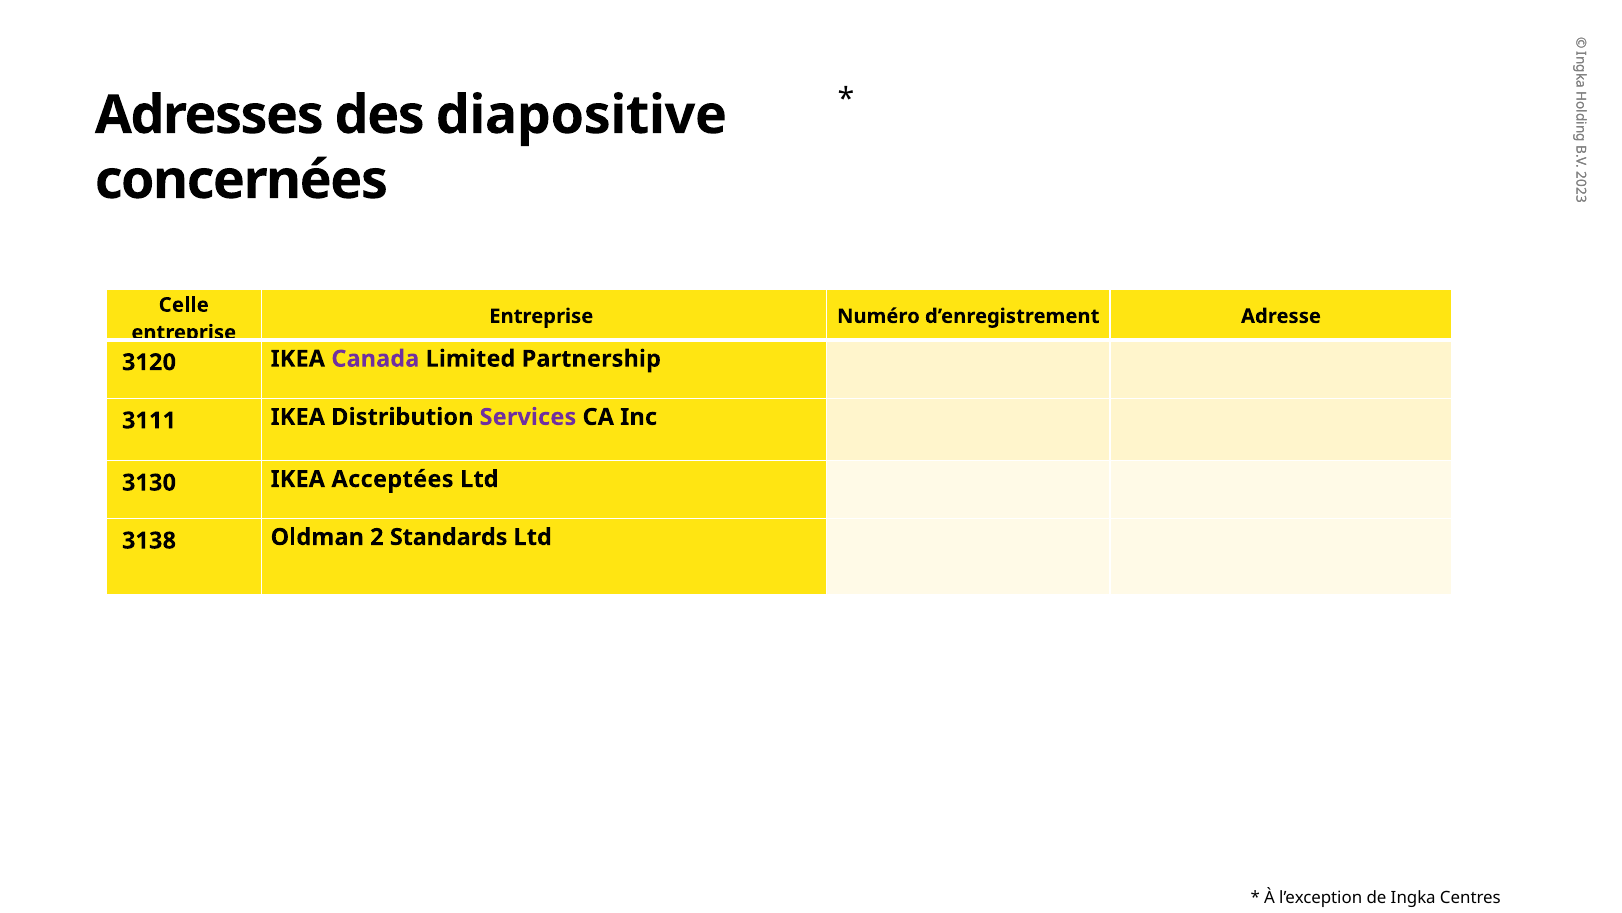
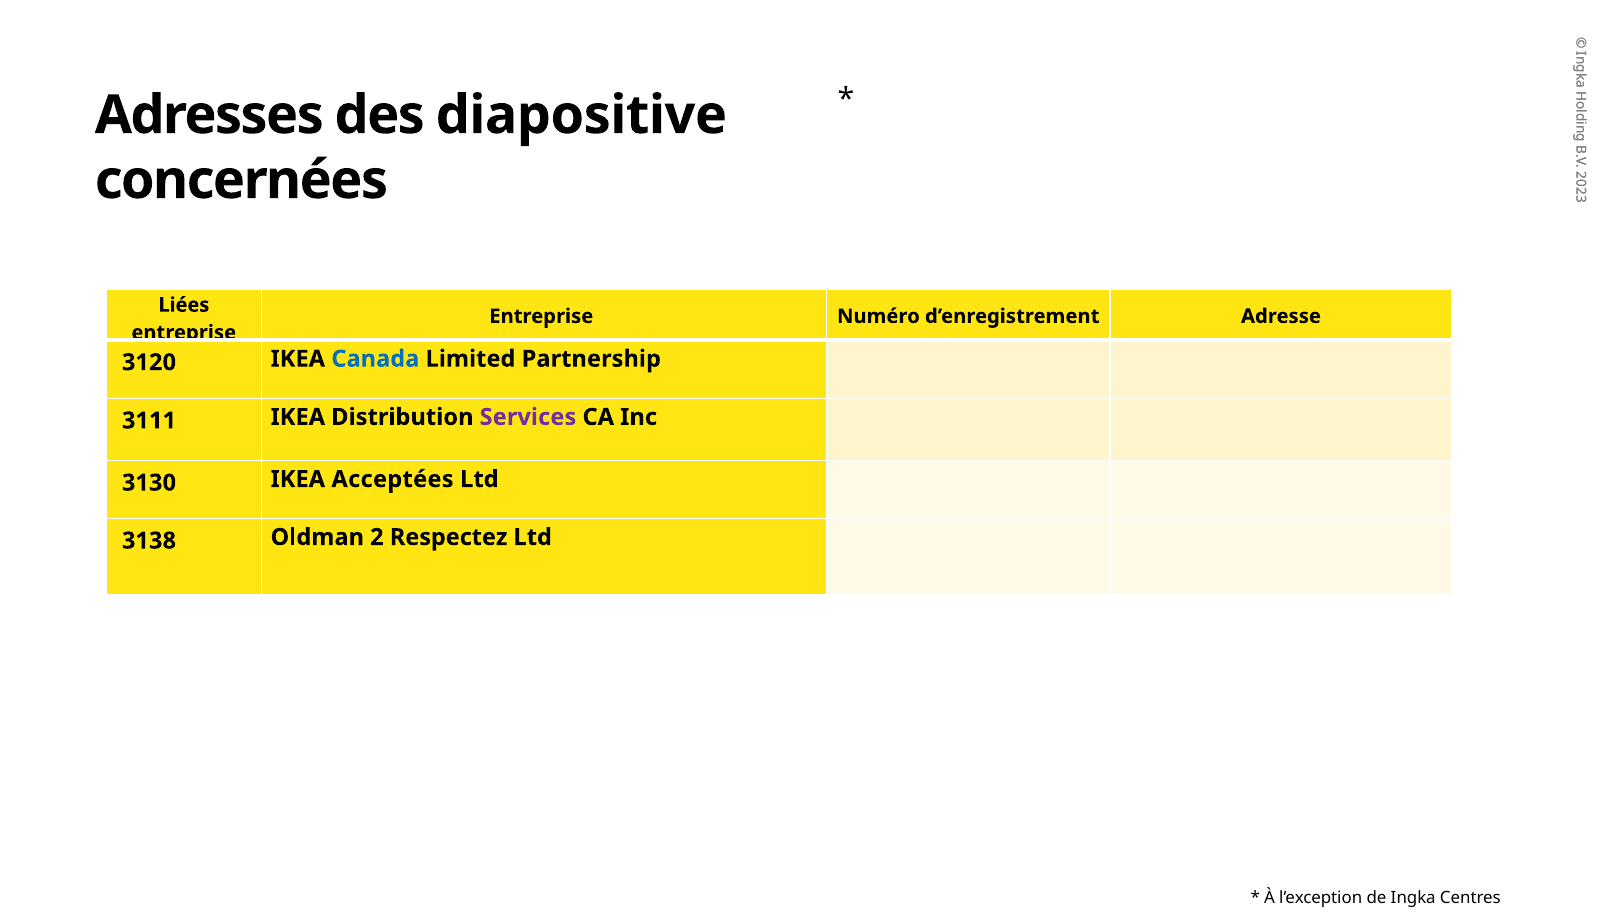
Celle: Celle -> Liées (184, 305)
Canada colour: purple -> blue (375, 359)
Standards: Standards -> Respectez (449, 537)
